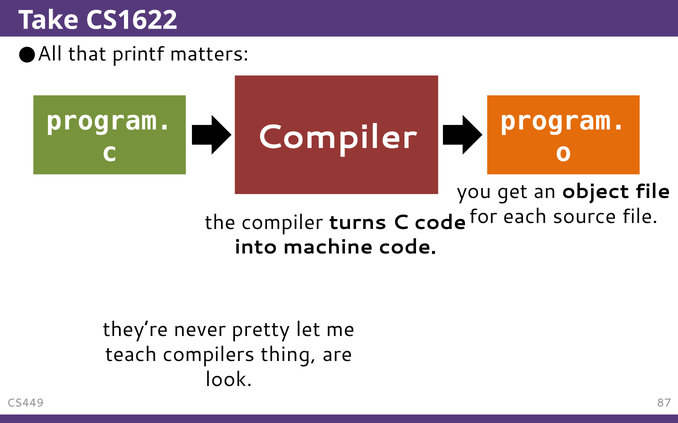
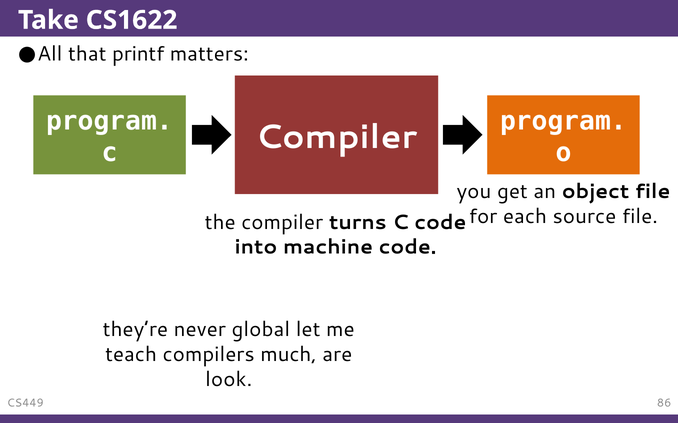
pretty: pretty -> global (261, 330)
thing: thing -> much (289, 355)
87: 87 -> 86 (664, 404)
